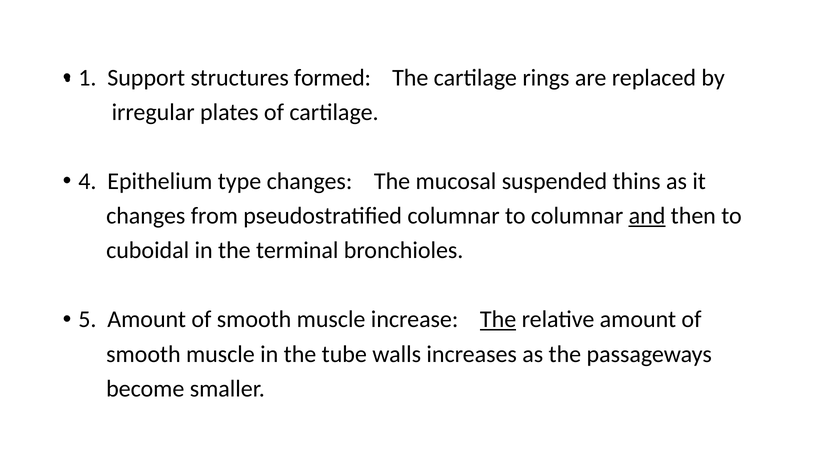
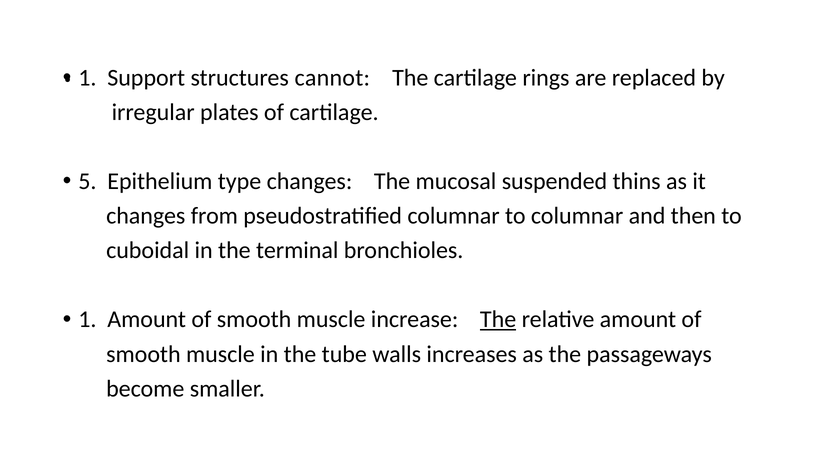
formed: formed -> cannot (332, 78)
4: 4 -> 5 (87, 181)
and underline: present -> none (647, 216)
5: 5 -> 1 (87, 319)
